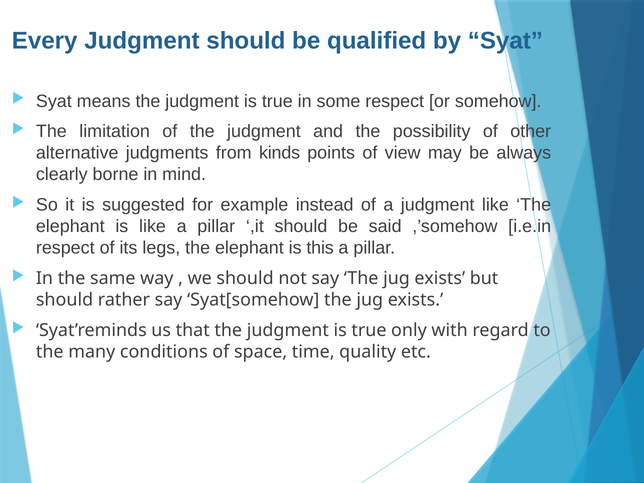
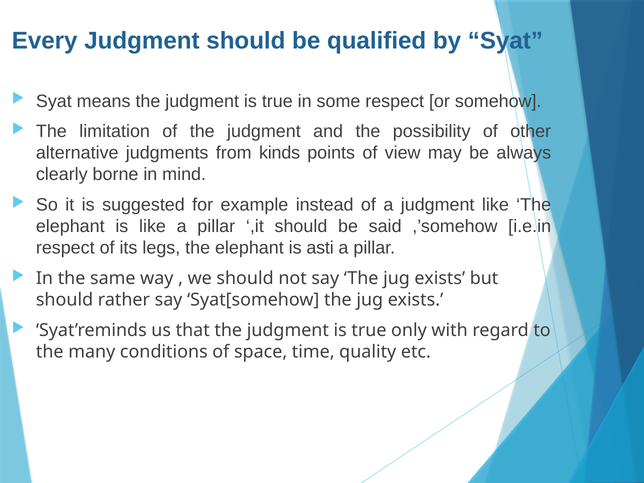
this: this -> asti (320, 248)
